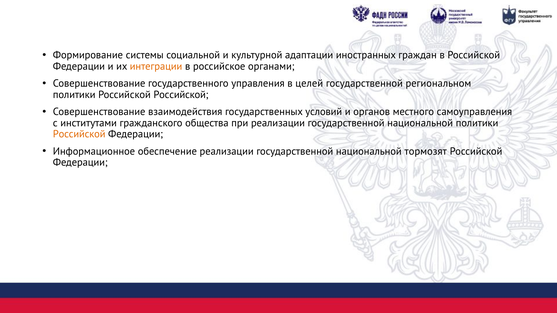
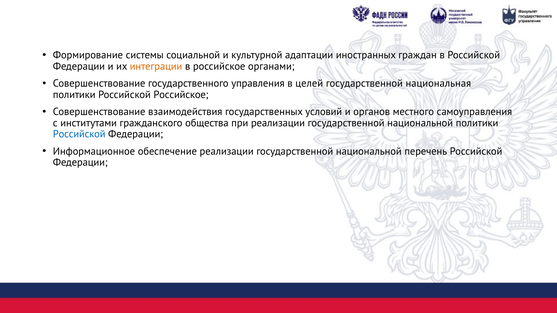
региональном: региональном -> национальная (438, 83)
Российской Российской: Российской -> Российское (181, 95)
Российской colour: orange -> blue (79, 134)
тормозят: тормозят -> перечень (426, 151)
